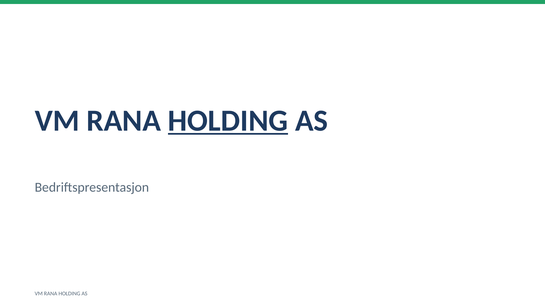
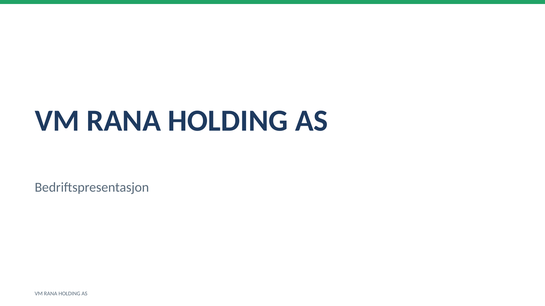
HOLDING underline: present -> none (228, 121)
